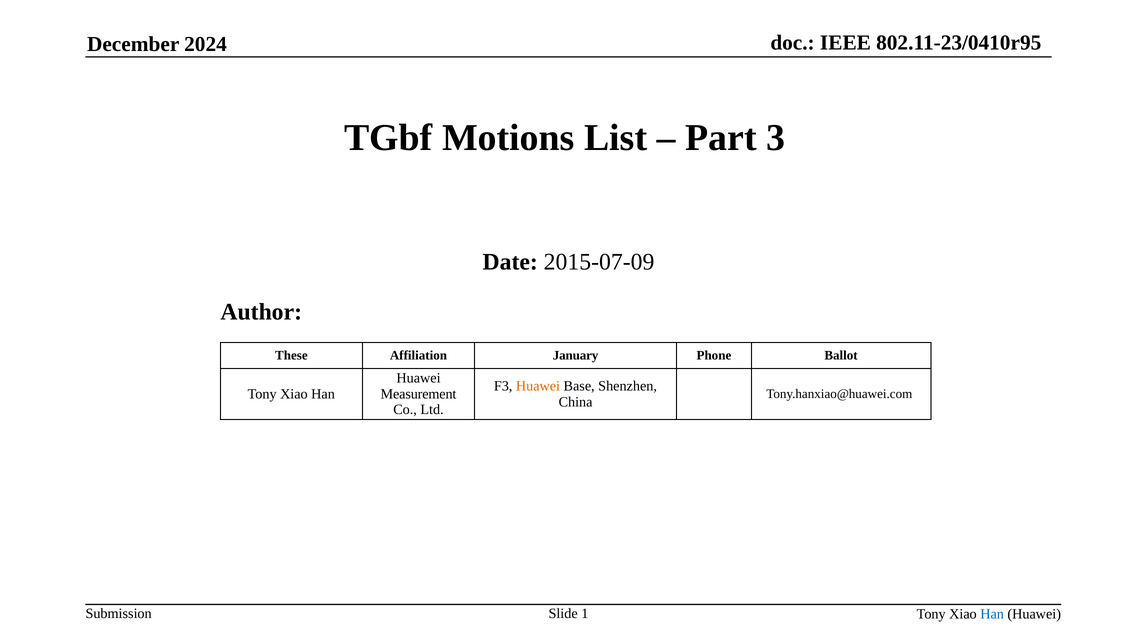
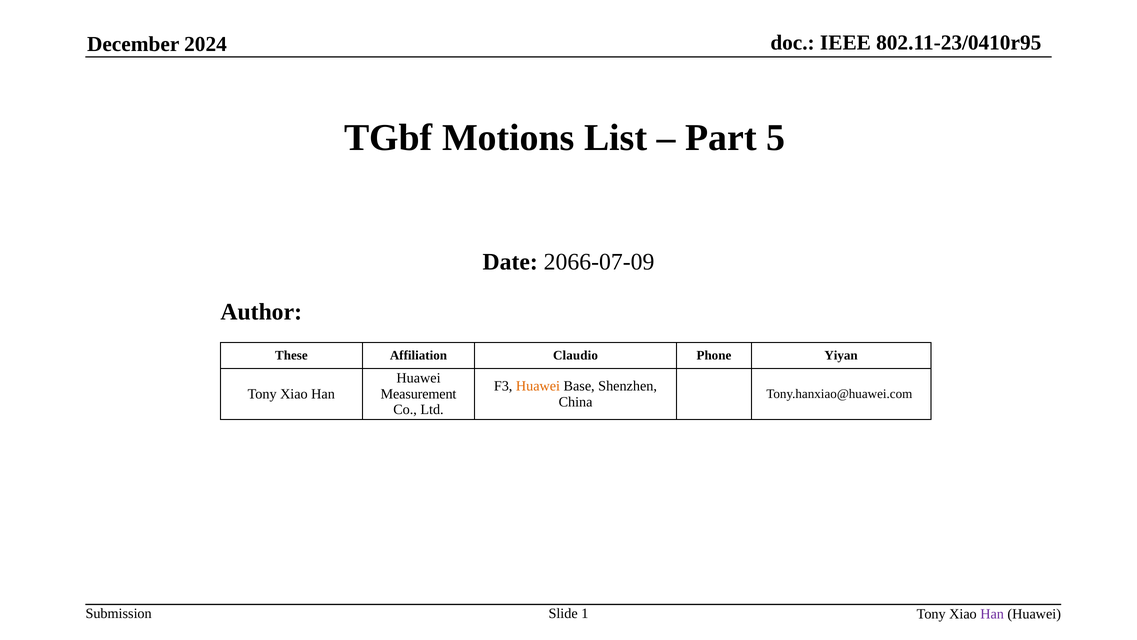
3: 3 -> 5 (776, 138)
2015-07-09: 2015-07-09 -> 2066-07-09 (599, 262)
January: January -> Claudio (575, 355)
Ballot: Ballot -> Yiyan (841, 355)
Han colour: blue -> purple (992, 613)
